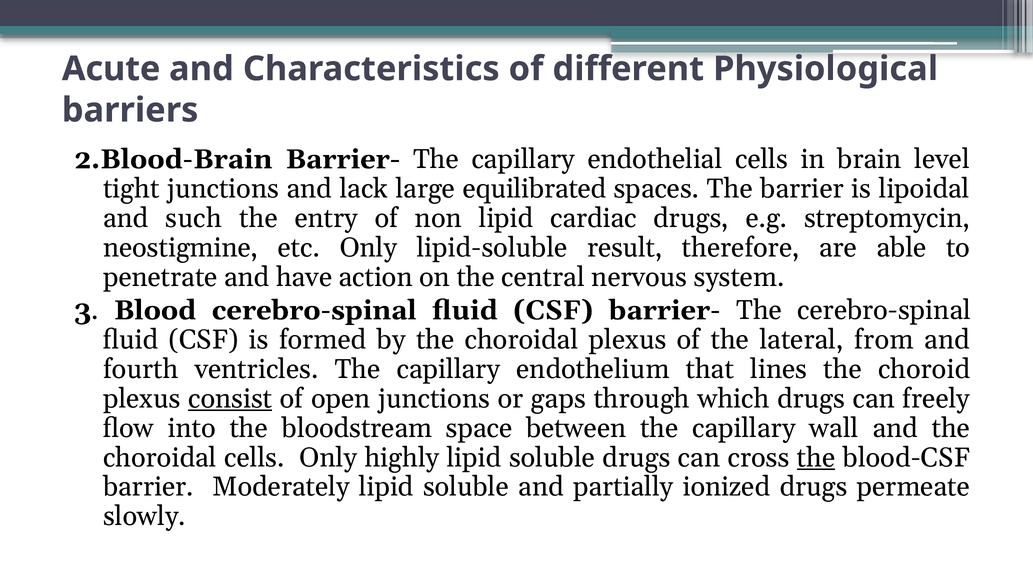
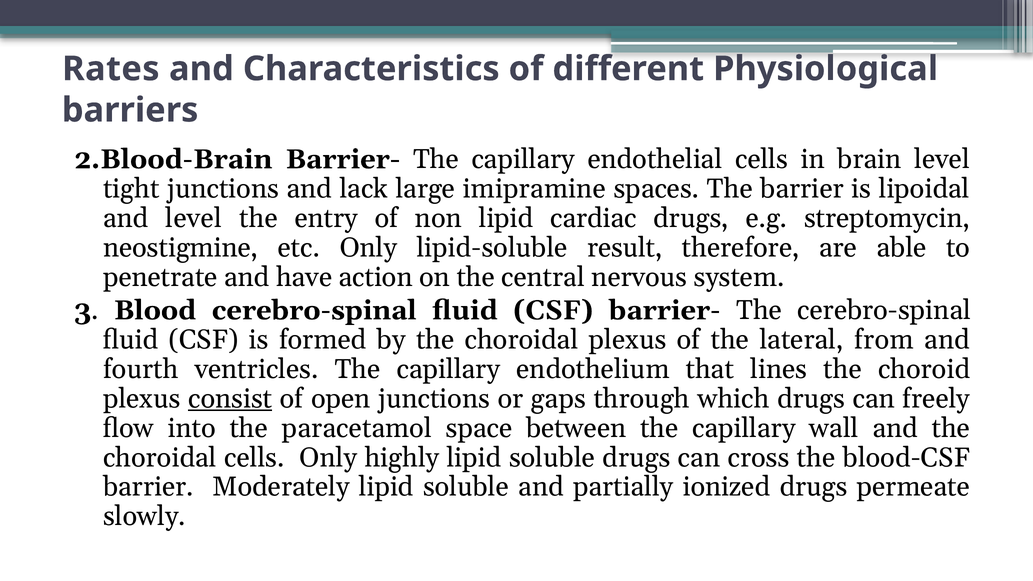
Acute: Acute -> Rates (111, 69)
equilibrated: equilibrated -> imipramine (534, 189)
and such: such -> level (194, 218)
bloodstream: bloodstream -> paracetamol (357, 428)
the underline: present -> none (816, 458)
